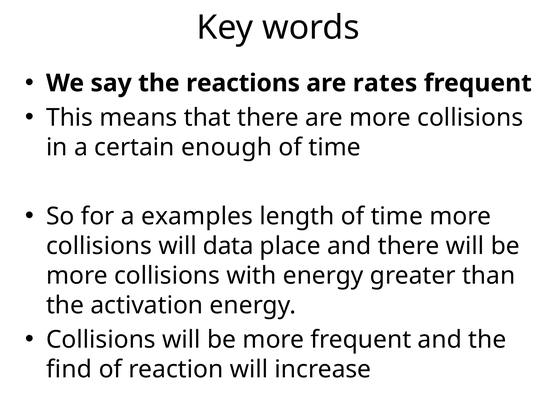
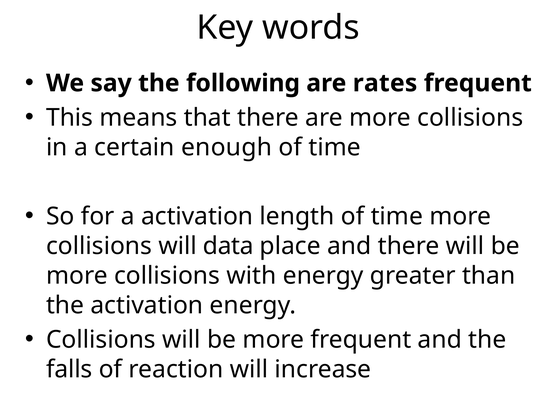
reactions: reactions -> following (243, 83)
a examples: examples -> activation (197, 217)
find: find -> falls (69, 370)
